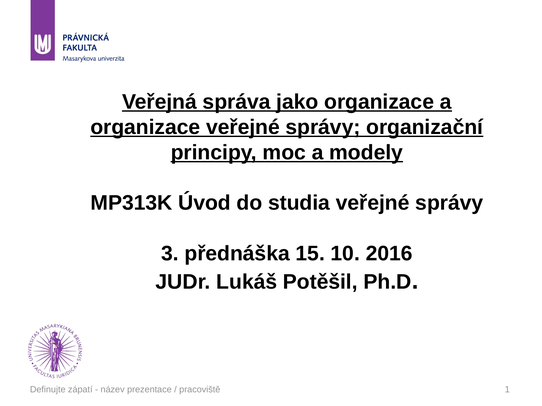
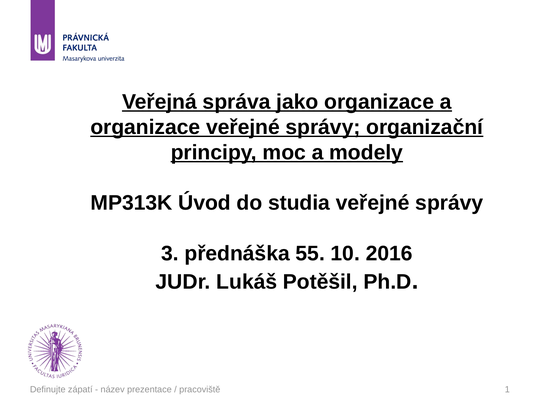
15: 15 -> 55 (310, 254)
